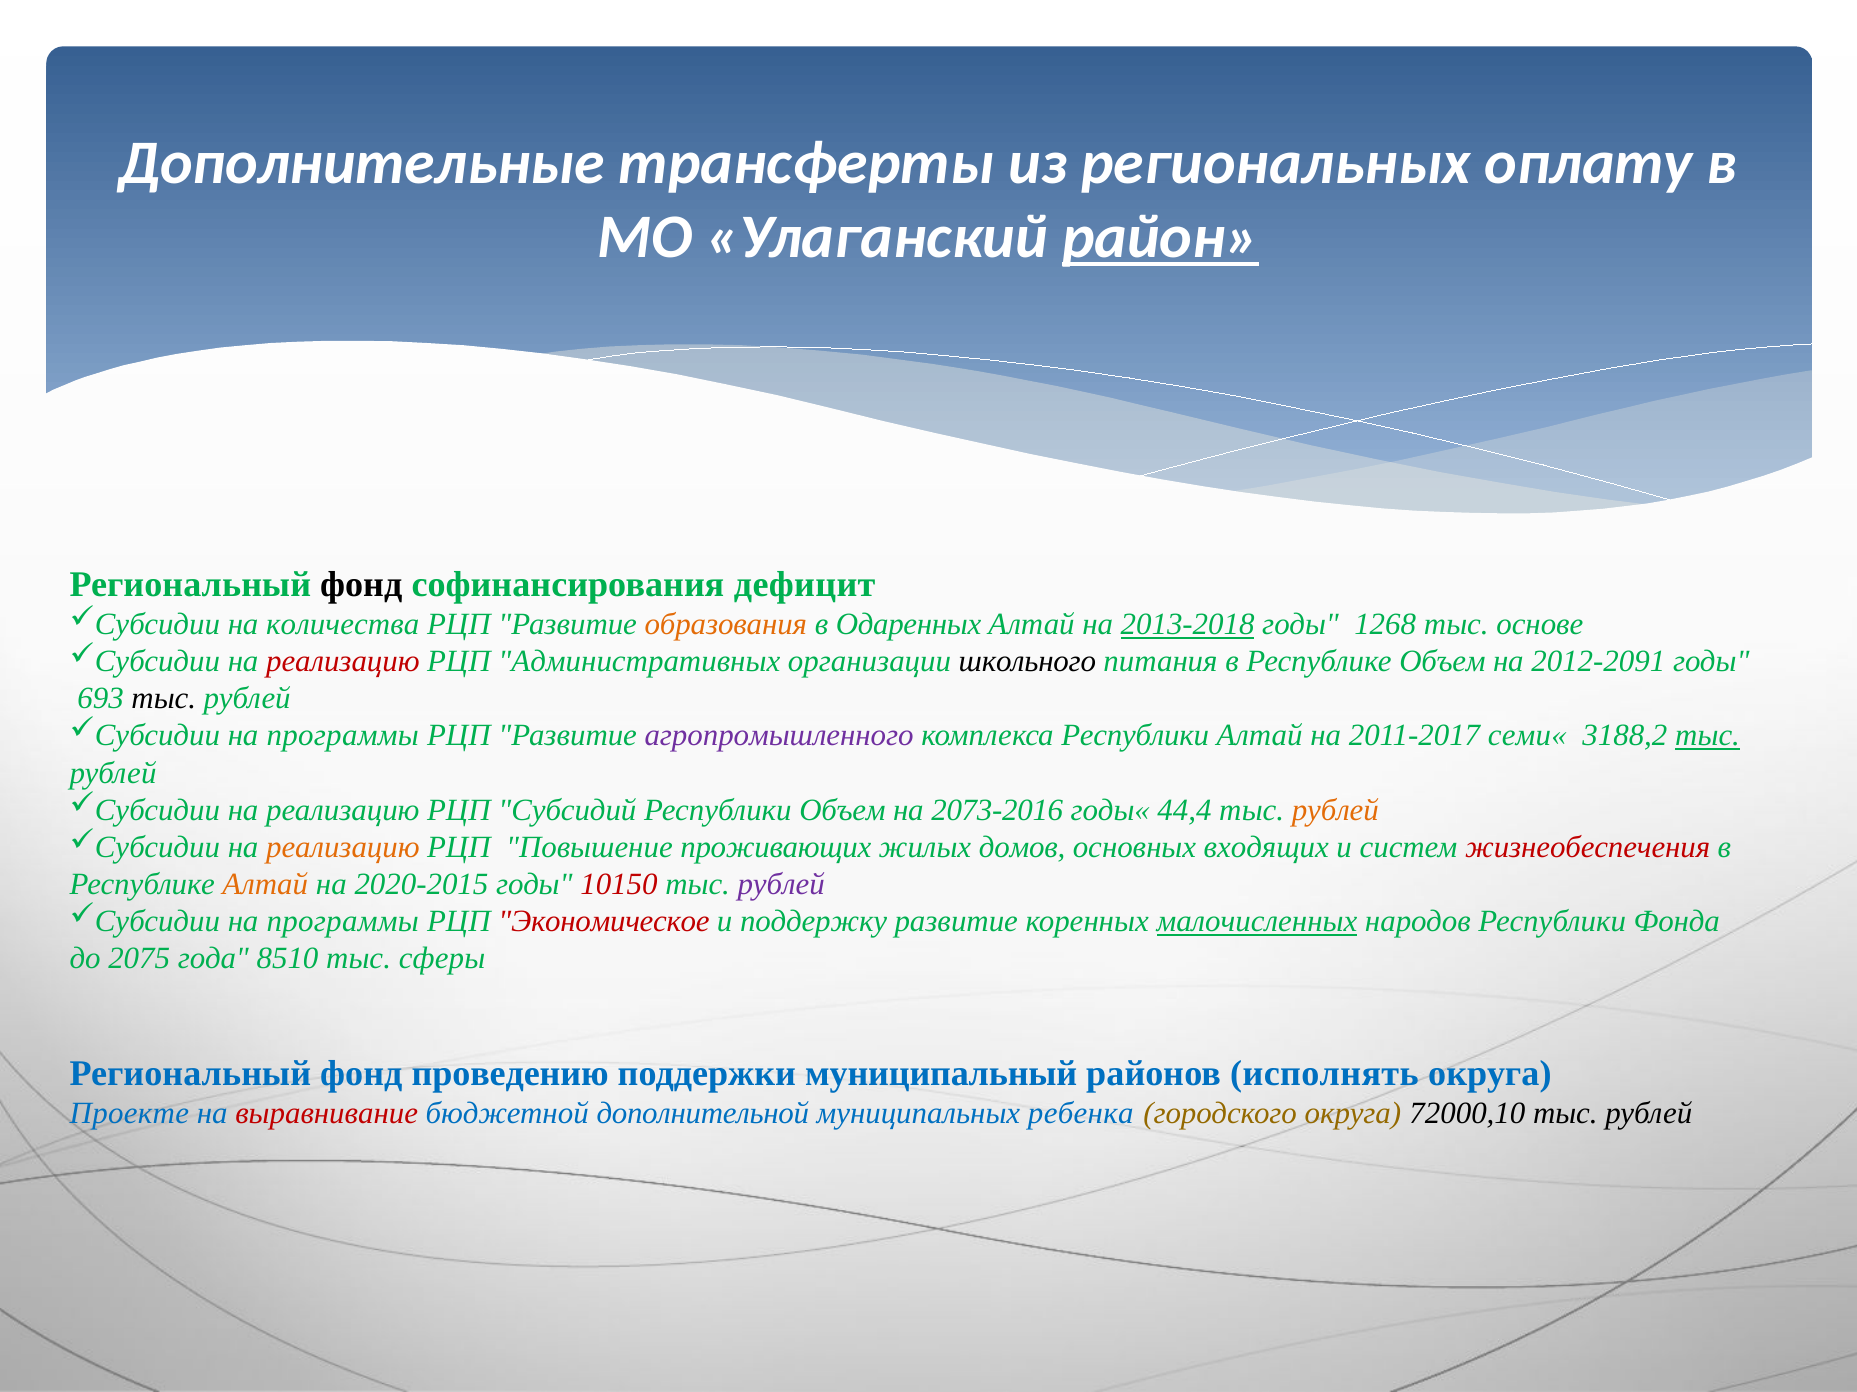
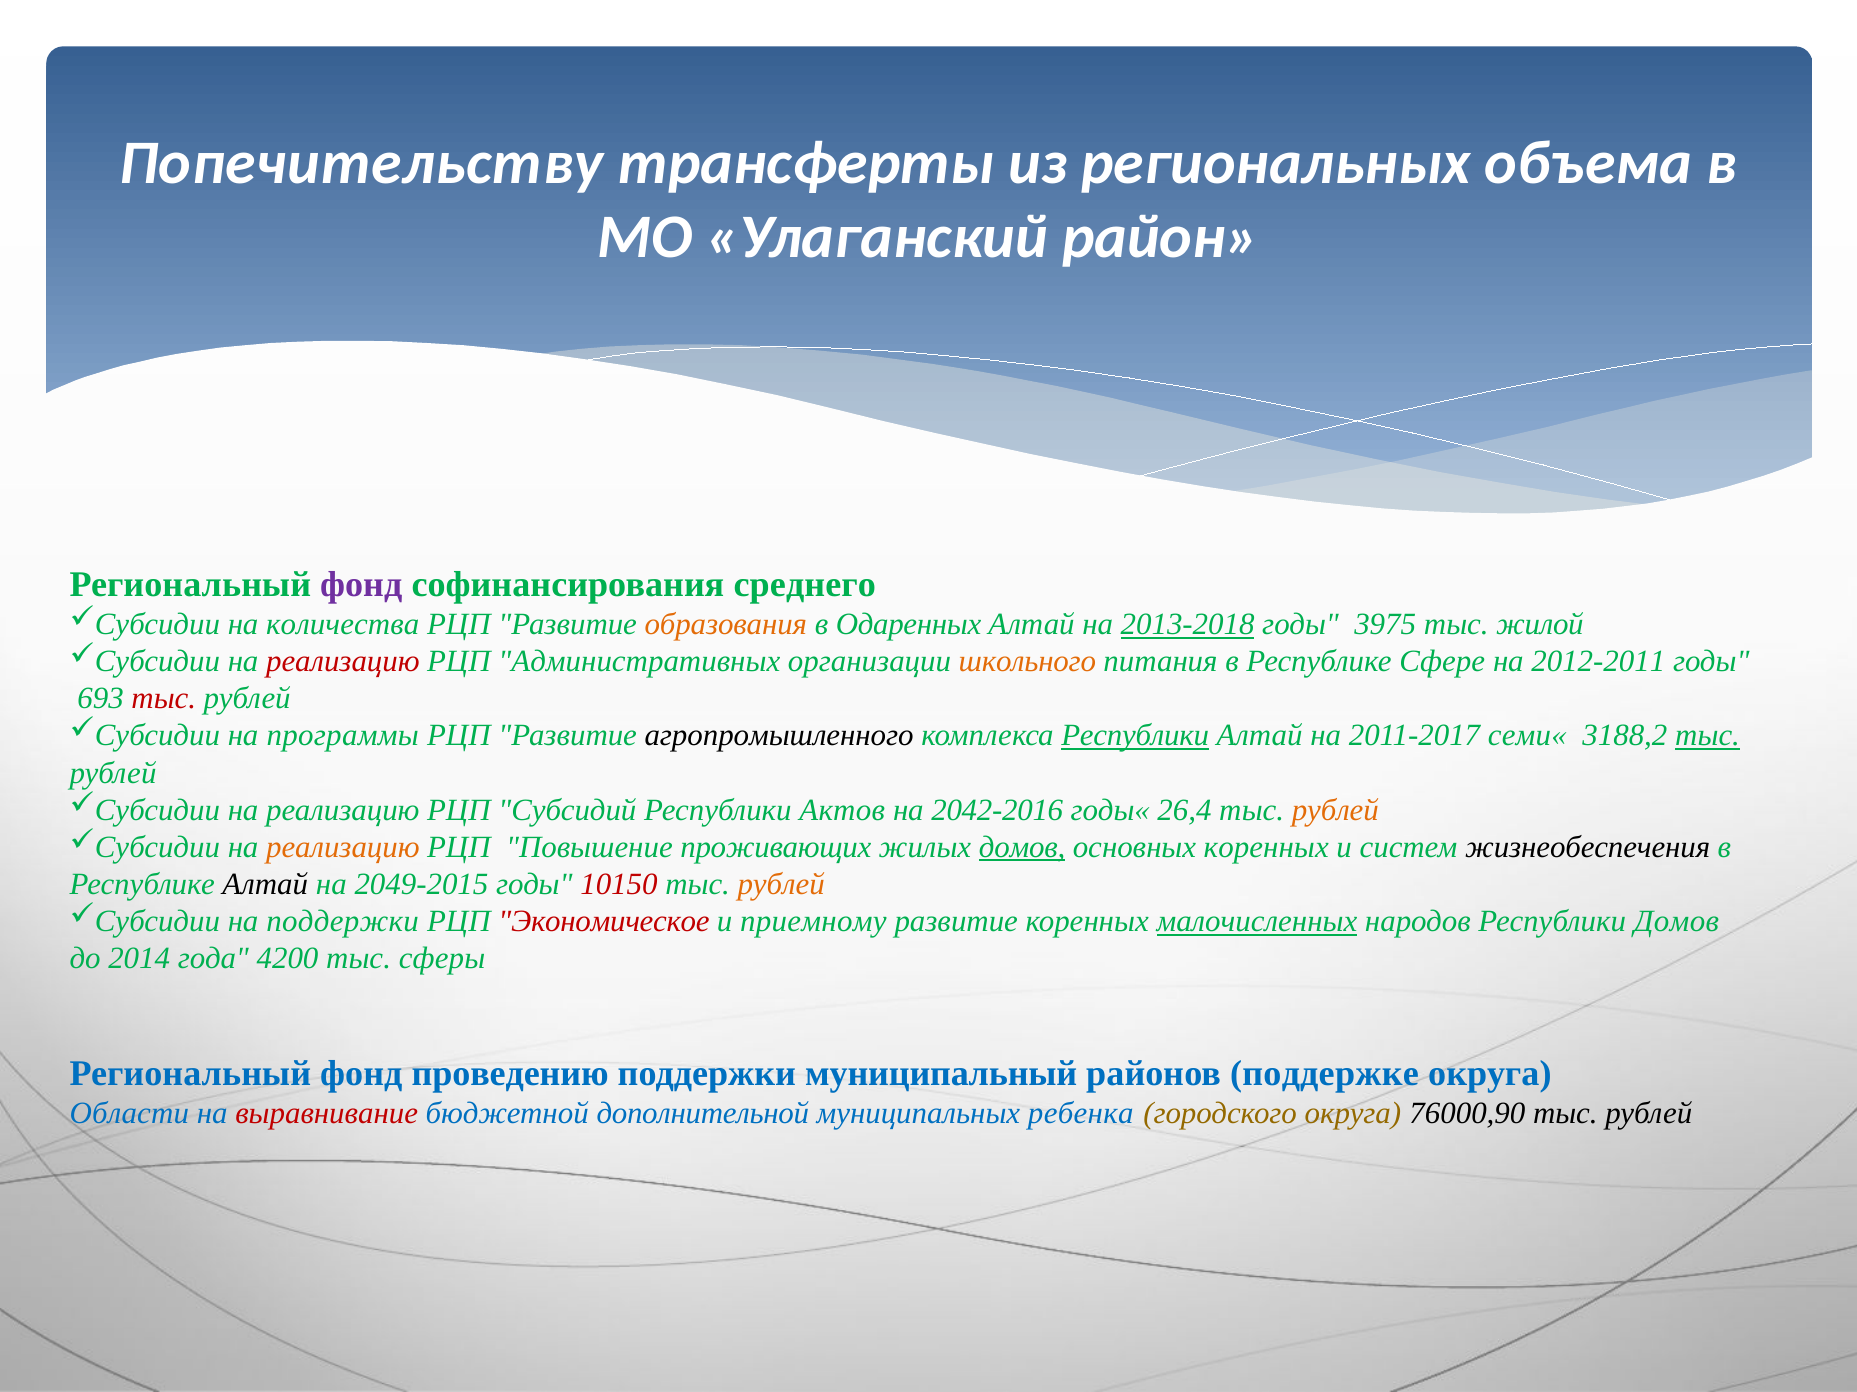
Дополнительные: Дополнительные -> Попечительству (361, 163)
оплату: оплату -> объема (1589, 163)
район underline: present -> none (1161, 237)
фонд colour: black -> purple (361, 585)
дефицит: дефицит -> среднего (805, 585)
1268: 1268 -> 3975 (1385, 625)
основе: основе -> жилой (1540, 625)
школьного colour: black -> orange (1027, 662)
Республике Объем: Объем -> Сфере (1442, 662)
2012-2091: 2012-2091 -> 2012-2011 (1598, 662)
тыс colour: black -> red (164, 699)
агропромышленного colour: purple -> black (779, 736)
Республики underline: none -> present (1135, 736)
Республики Объем: Объем -> Актов (842, 810)
2073-2016: 2073-2016 -> 2042-2016 (997, 810)
44,4: 44,4 -> 26,4 (1184, 810)
домов underline: none -> present (1022, 848)
основных входящих: входящих -> коренных (1266, 848)
жизнеобеспечения colour: red -> black (1588, 848)
Алтай colour: orange -> black (265, 885)
2020-2015: 2020-2015 -> 2049-2015 (421, 885)
рублей colour: purple -> orange (781, 885)
программы: программы -> поддержки (343, 922)
поддержку: поддержку -> приемному (813, 922)
Республики Фонда: Фонда -> Домов (1676, 922)
2075: 2075 -> 2014 (139, 959)
8510: 8510 -> 4200 (288, 959)
исполнять: исполнять -> поддержке (1324, 1074)
Проекте: Проекте -> Области (129, 1114)
72000,10: 72000,10 -> 76000,90 (1467, 1114)
